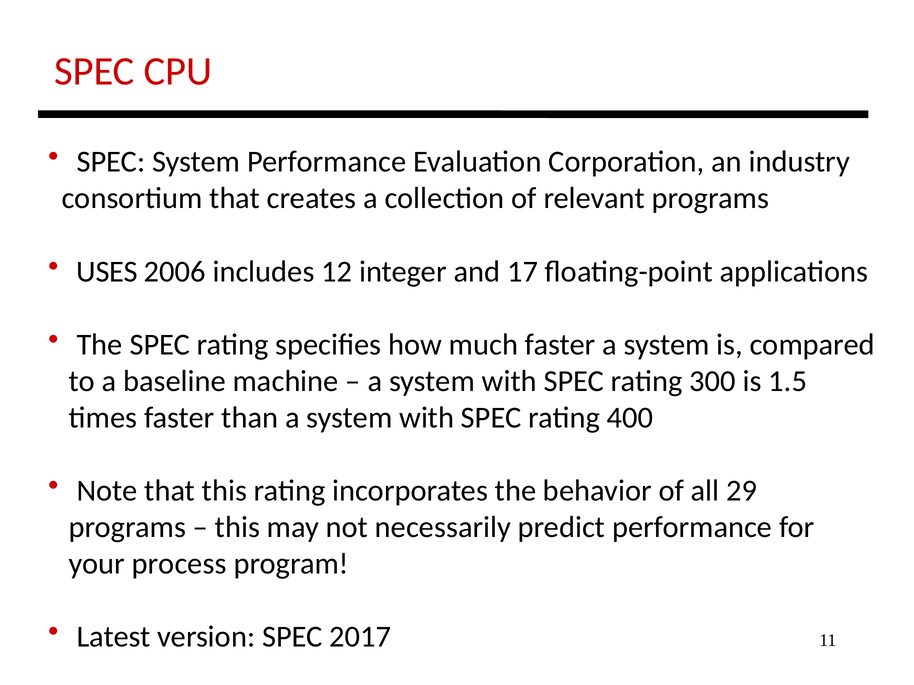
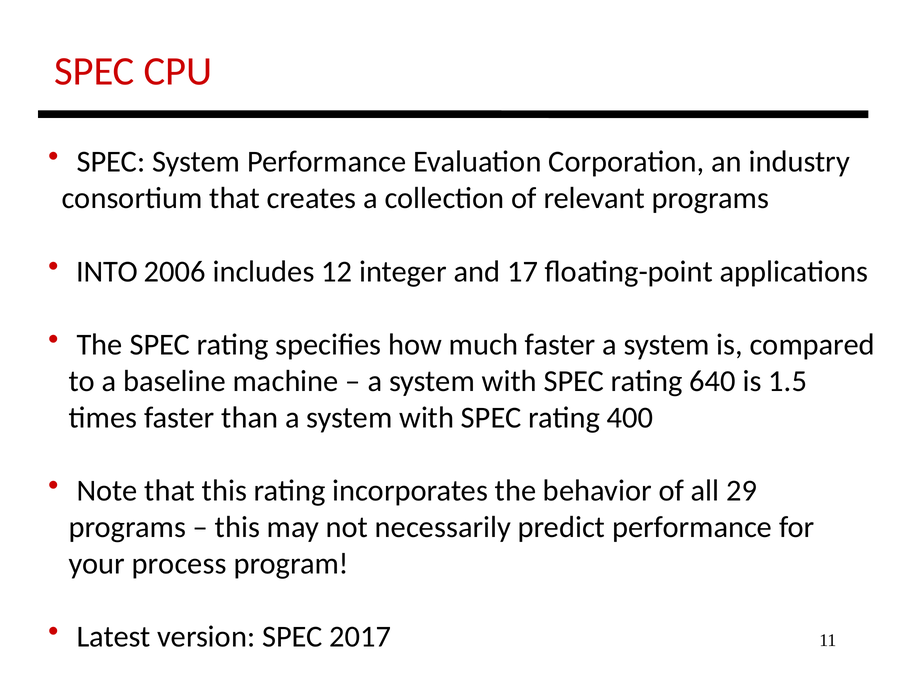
USES: USES -> INTO (107, 272)
300: 300 -> 640 (713, 381)
